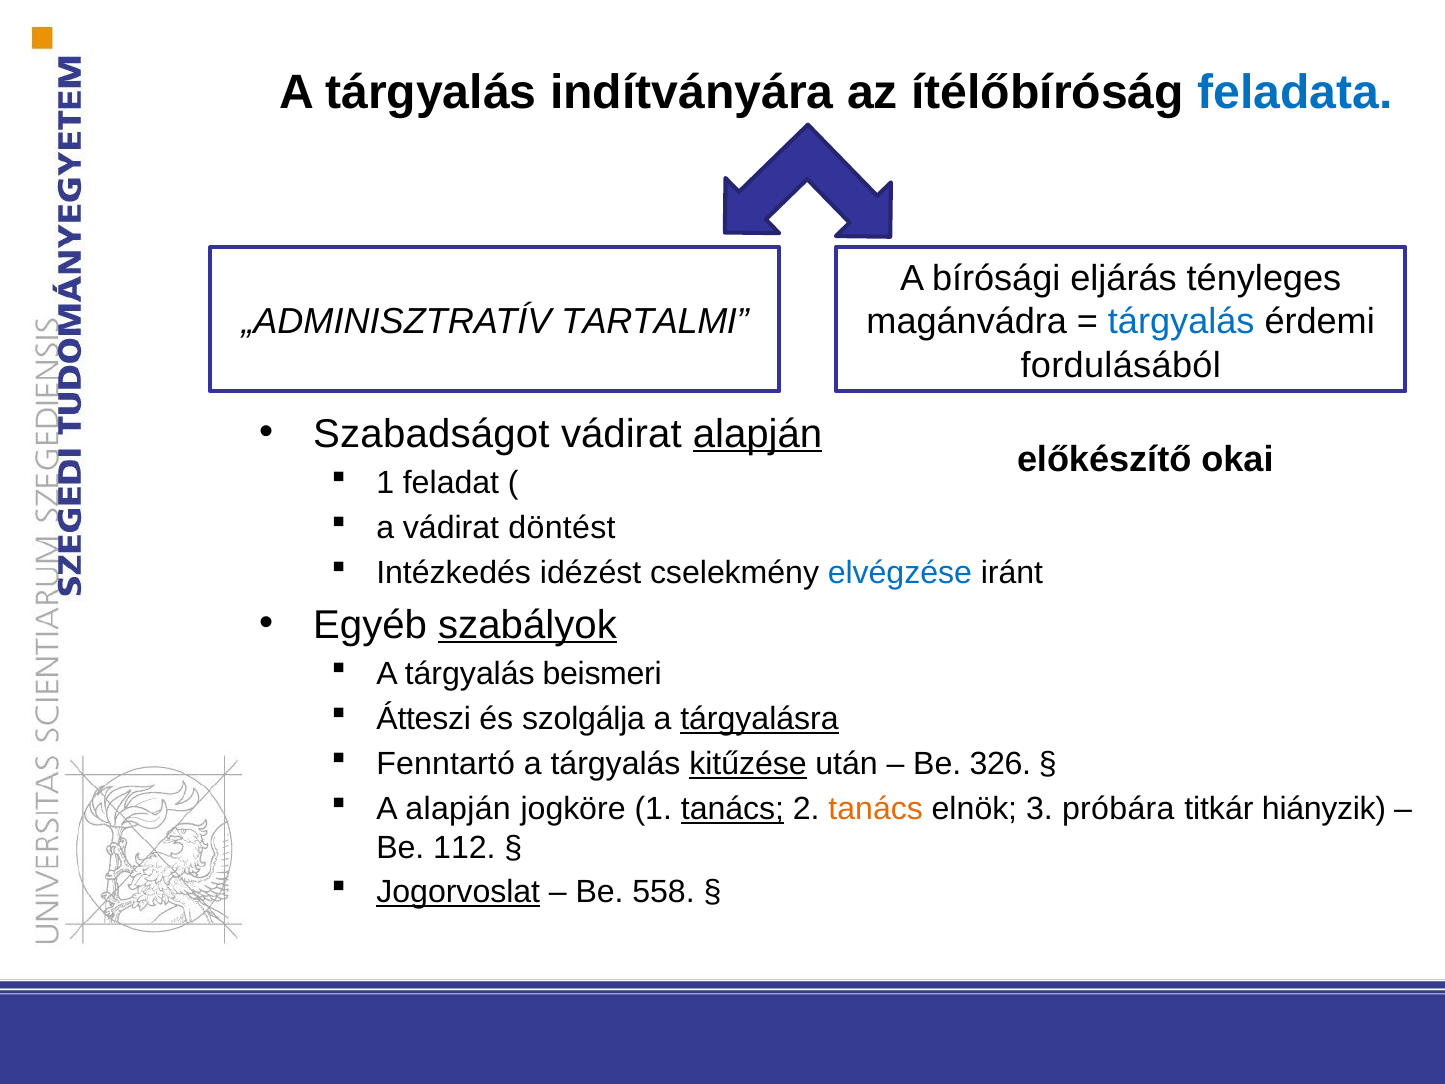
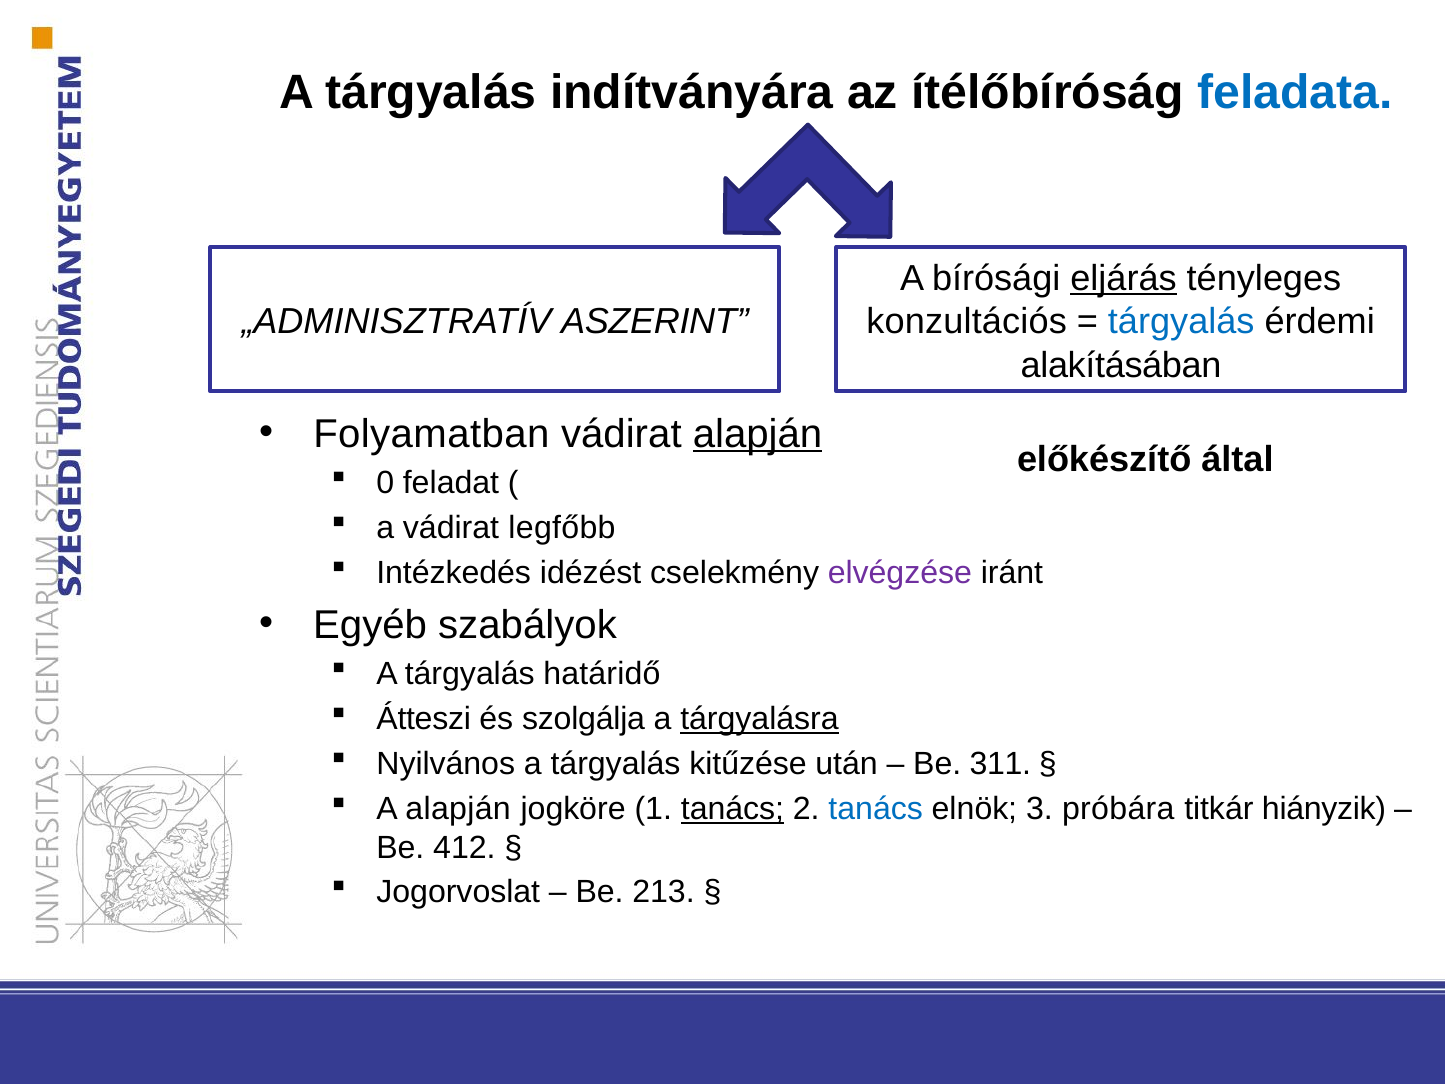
eljárás underline: none -> present (1124, 278)
TARTALMI: TARTALMI -> ASZERINT (655, 322)
magánvádra: magánvádra -> konzultációs (967, 322)
fordulásából: fordulásából -> alakításában (1121, 365)
Szabadságot: Szabadságot -> Folyamatban (431, 434)
okai: okai -> által (1237, 459)
1: 1 -> 0 (385, 483)
döntést: döntést -> legfőbb (562, 528)
elvégzése colour: blue -> purple (900, 573)
szabályok underline: present -> none (528, 625)
beismeri: beismeri -> határidő (602, 674)
Fenntartó: Fenntartó -> Nyilvános (446, 764)
kitűzése underline: present -> none (748, 764)
326: 326 -> 311 (1000, 764)
tanács colour: orange -> blue (876, 809)
112: 112 -> 412 (464, 847)
Jogorvoslat underline: present -> none (458, 892)
558: 558 -> 213 (664, 892)
